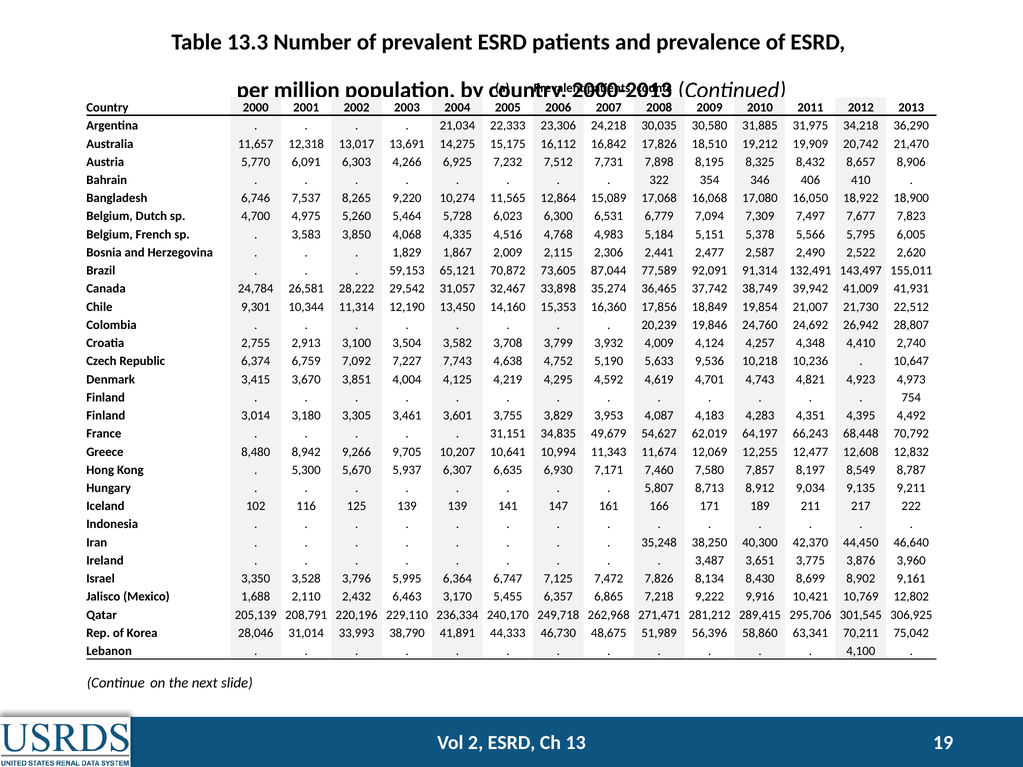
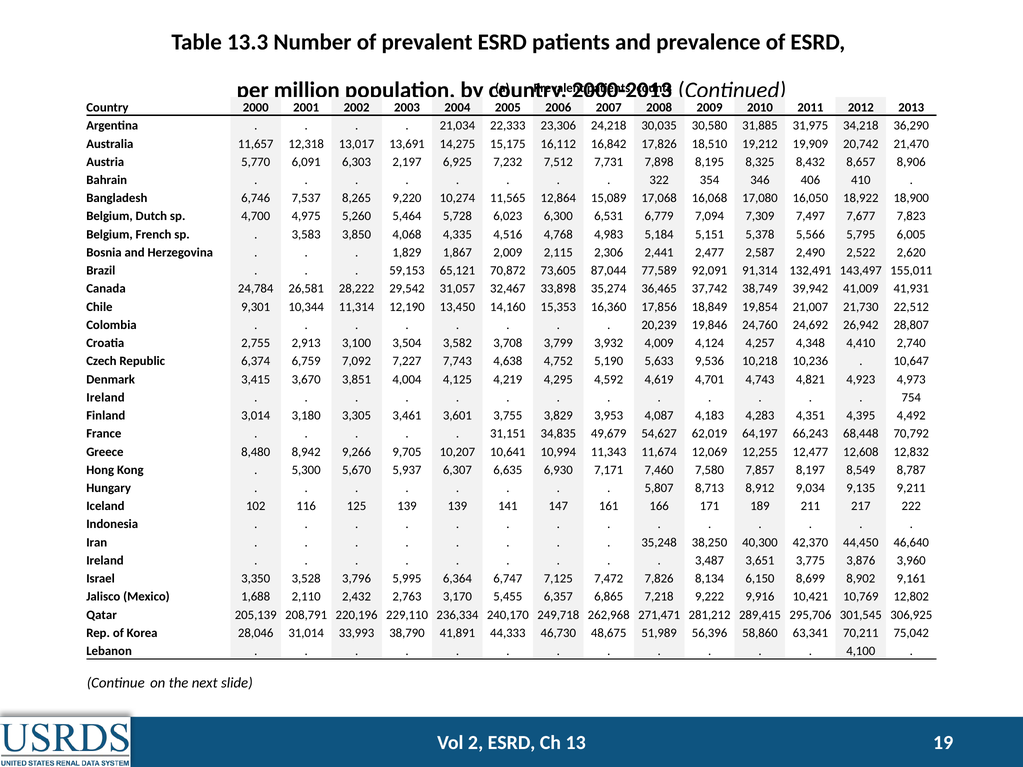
4,266: 4,266 -> 2,197 (407, 162)
Finland: Finland -> Ireland (106, 398)
8,430: 8,430 -> 6,150 (760, 579)
6,463: 6,463 -> 2,763 (407, 597)
